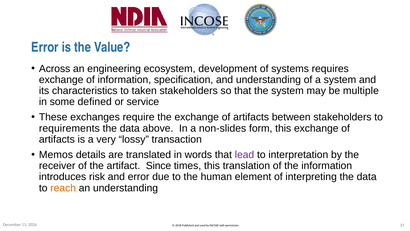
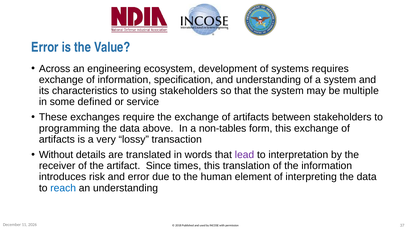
taken: taken -> using (144, 91)
requirements: requirements -> programming (69, 128)
non-slides: non-slides -> non-tables (223, 128)
Memos: Memos -> Without (56, 155)
reach colour: orange -> blue (63, 188)
